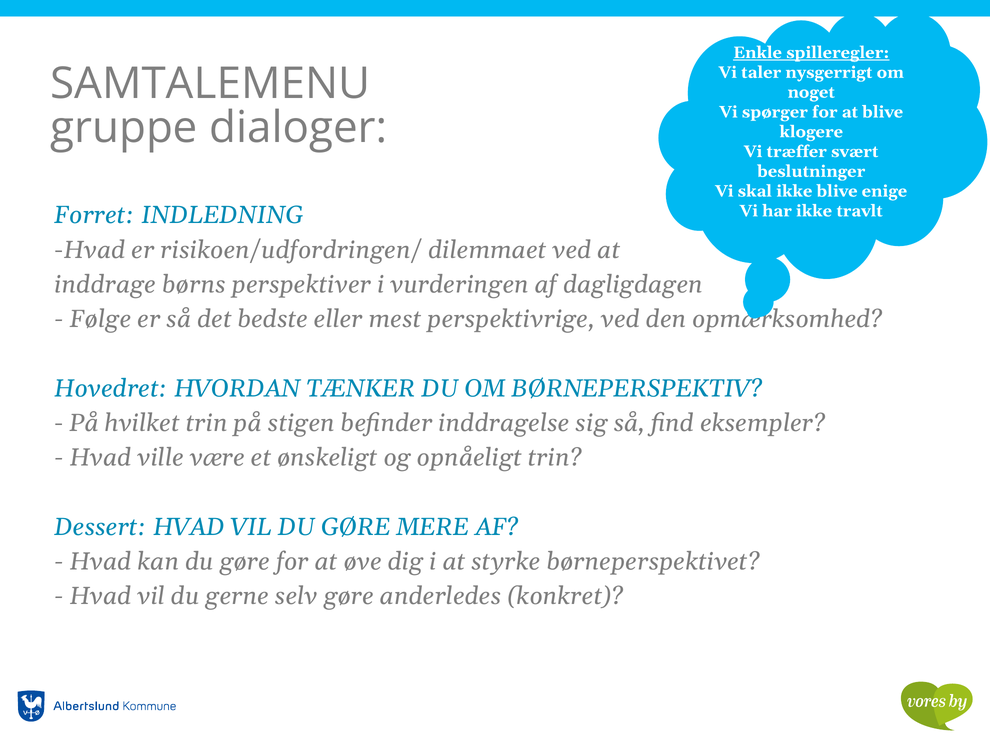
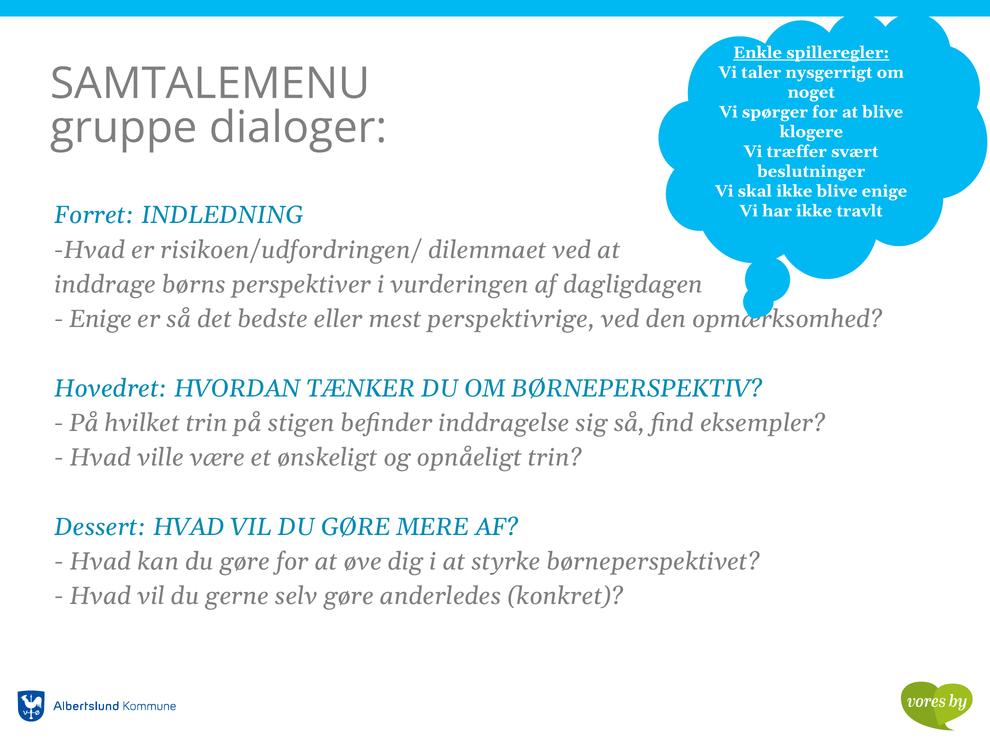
Følge: Følge -> Enige (101, 319)
